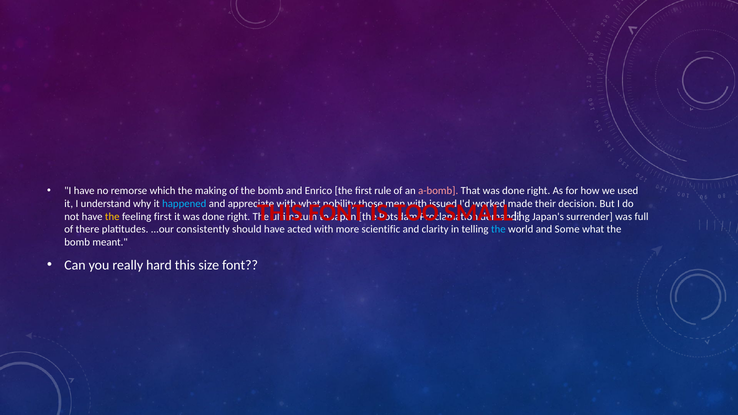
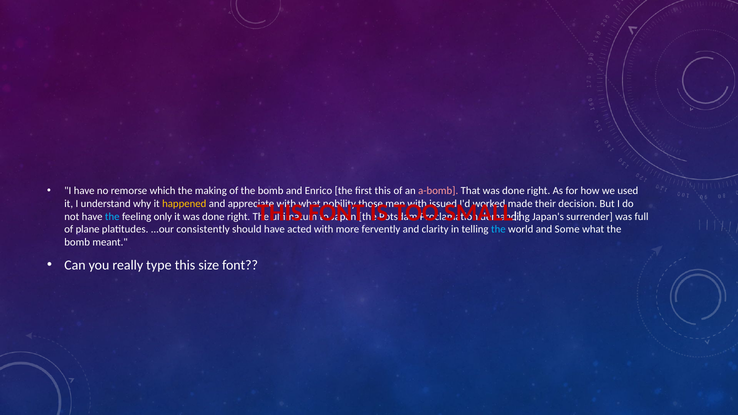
first rule: rule -> this (383, 191)
happened colour: light blue -> yellow (184, 204)
the colour: yellow -> light blue (112, 217)
feeling first: first -> only (163, 217)
there: there -> plane (88, 229)
scientific: scientific -> fervently (381, 229)
hard: hard -> type (159, 265)
